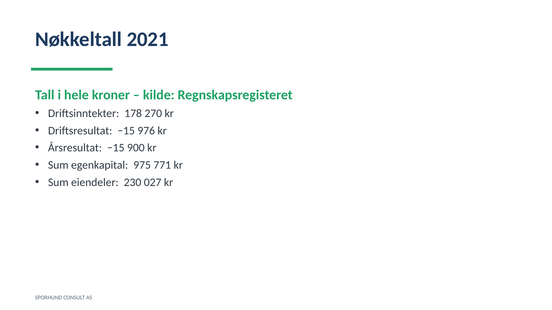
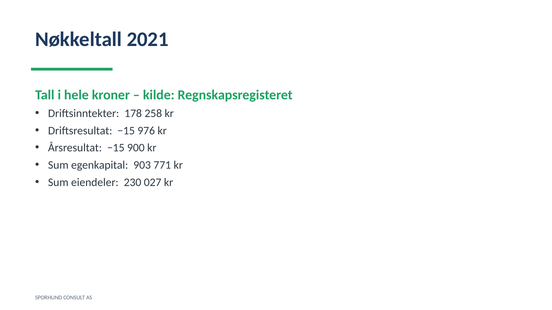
270: 270 -> 258 (153, 114)
975: 975 -> 903 (142, 165)
